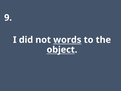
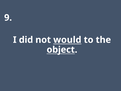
words: words -> would (67, 40)
